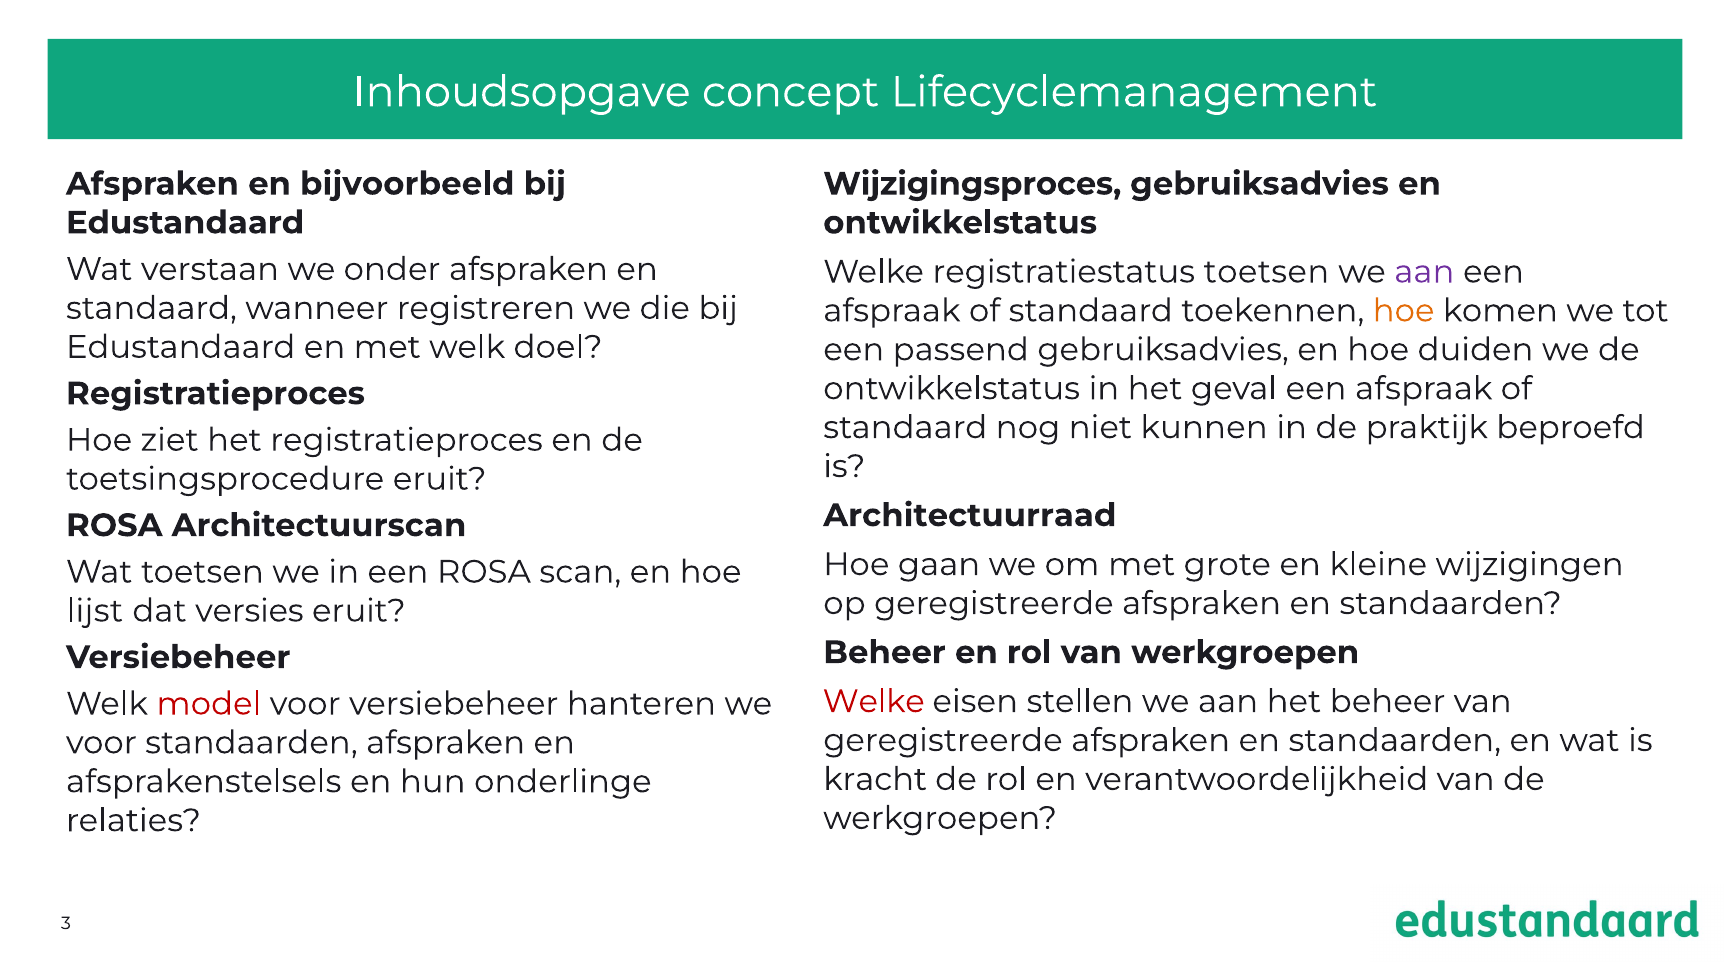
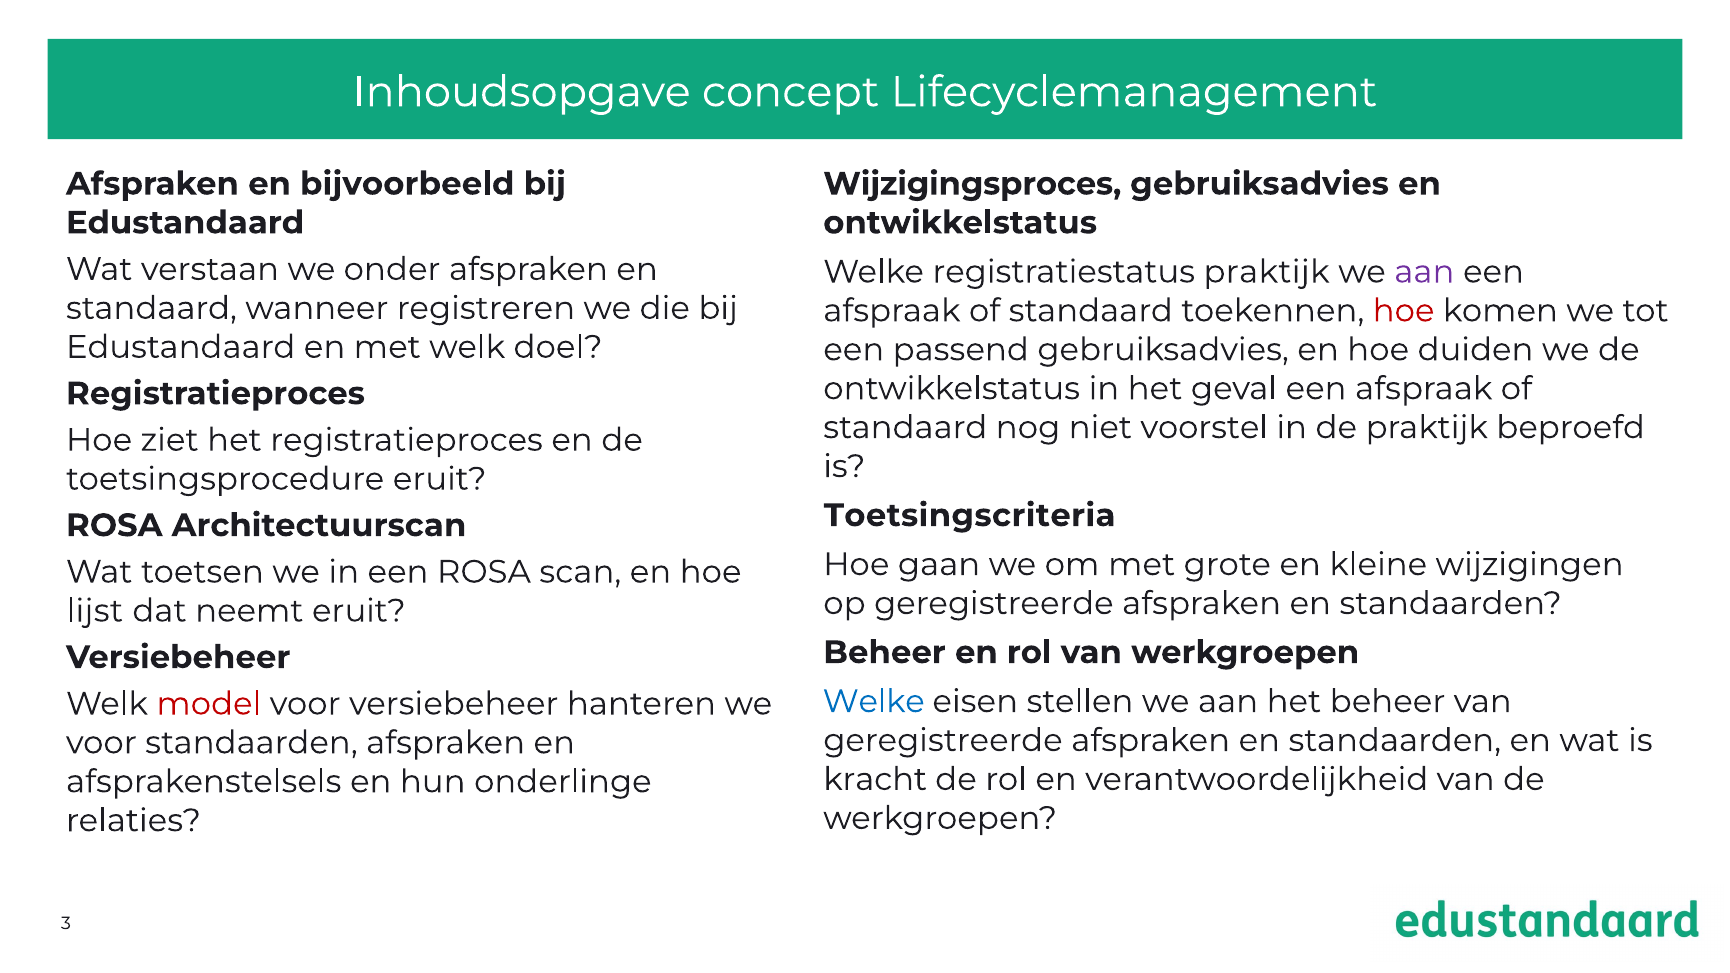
registratiestatus toetsen: toetsen -> praktijk (1266, 272)
hoe colour: orange -> red (1404, 311)
kunnen: kunnen -> voorstel (1204, 428)
Architectuurraad: Architectuurraad -> Toetsingscriteria (970, 515)
versies: versies -> neemt (249, 611)
Welke colour: red -> blue (874, 702)
